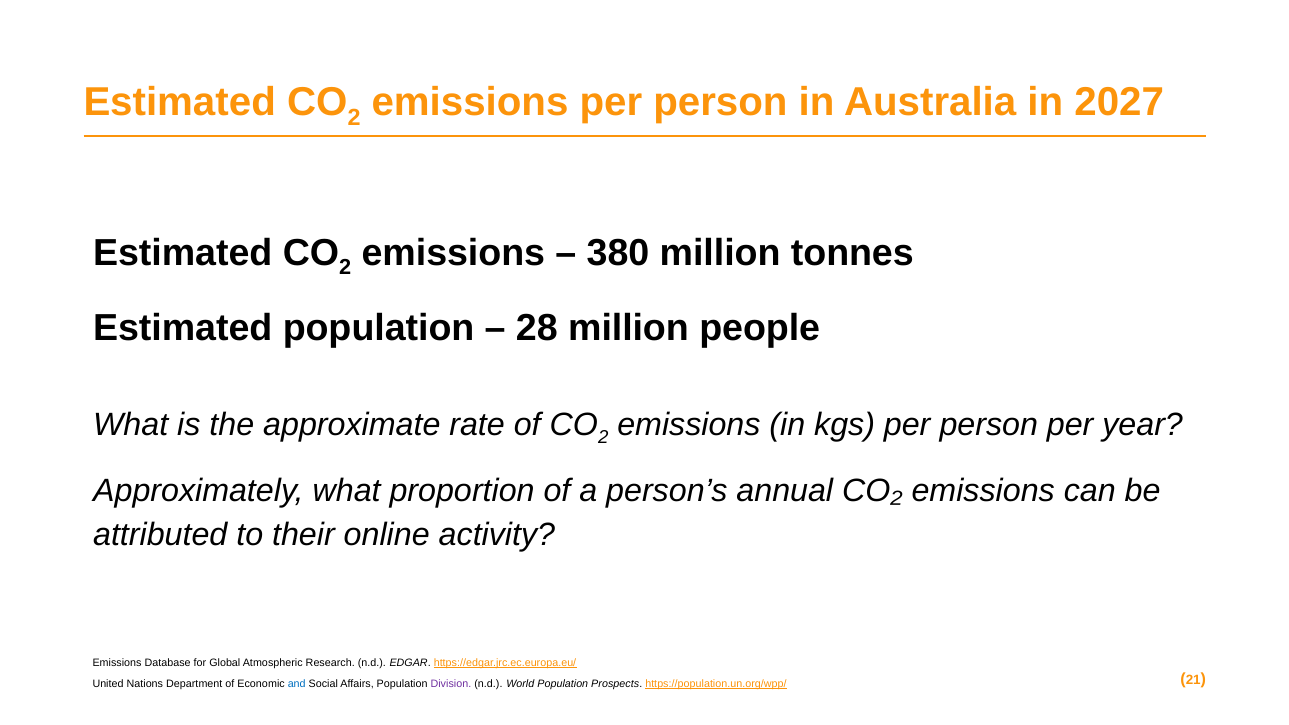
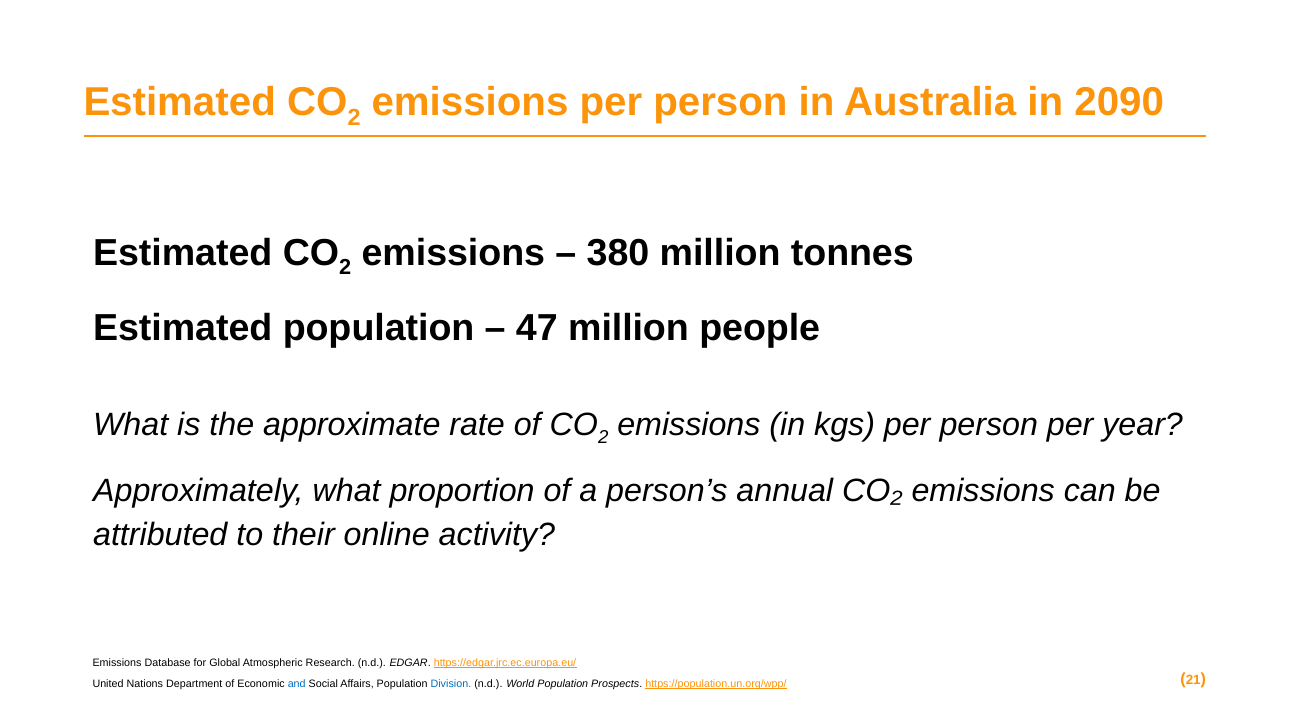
2027: 2027 -> 2090 (1119, 102)
28: 28 -> 47 (537, 328)
Division colour: purple -> blue (451, 684)
